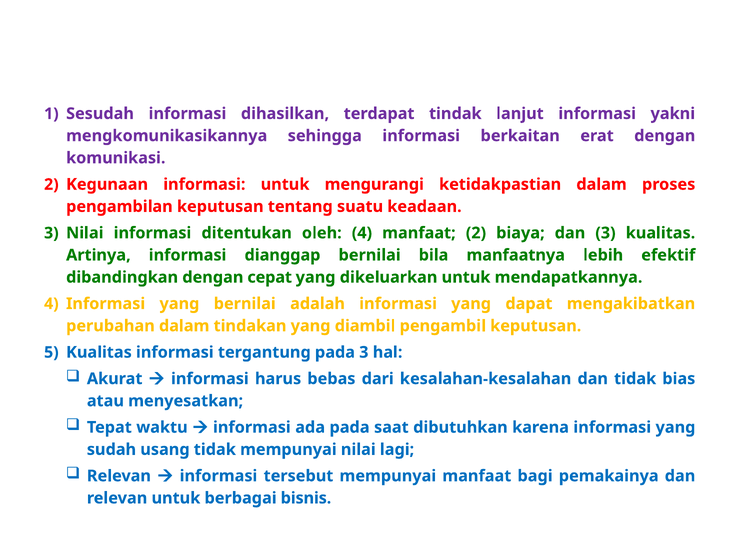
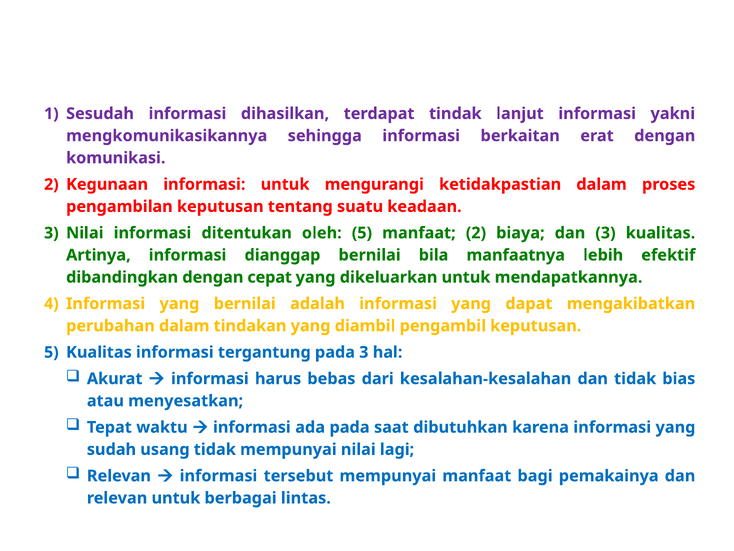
oleh 4: 4 -> 5 (362, 233)
bisnis: bisnis -> lintas (306, 498)
